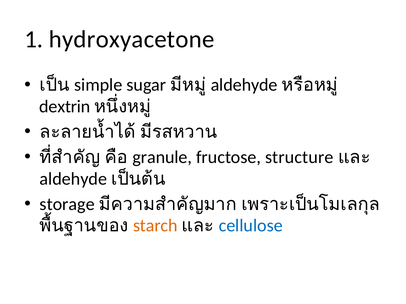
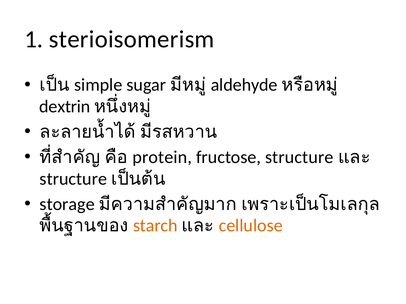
hydroxyacetone: hydroxyacetone -> sterioisomerism (132, 39)
granule: granule -> protein (162, 157)
aldehyde: aldehyde -> structure (73, 179)
cellulose colour: blue -> orange (251, 226)
